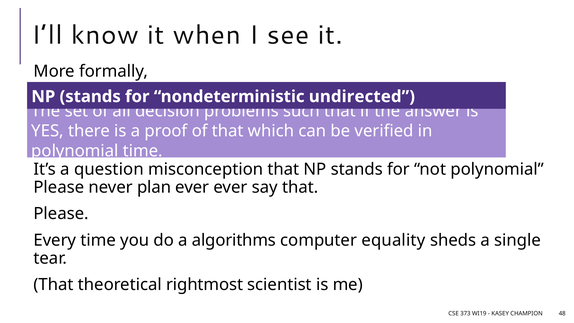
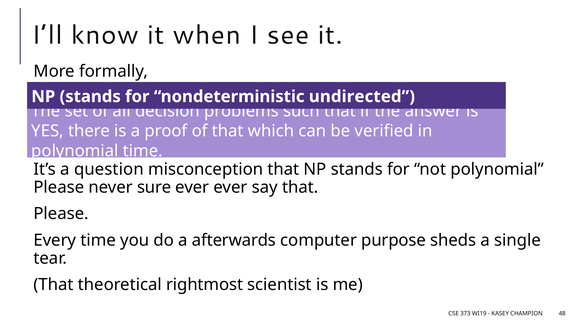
plan: plan -> sure (154, 187)
algorithms: algorithms -> afterwards (234, 240)
equality: equality -> purpose (394, 240)
